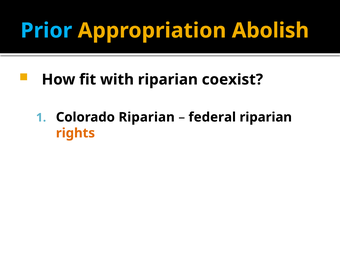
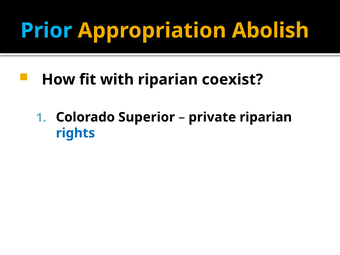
Colorado Riparian: Riparian -> Superior (147, 117)
federal: federal -> private (212, 117)
rights colour: orange -> blue (75, 133)
